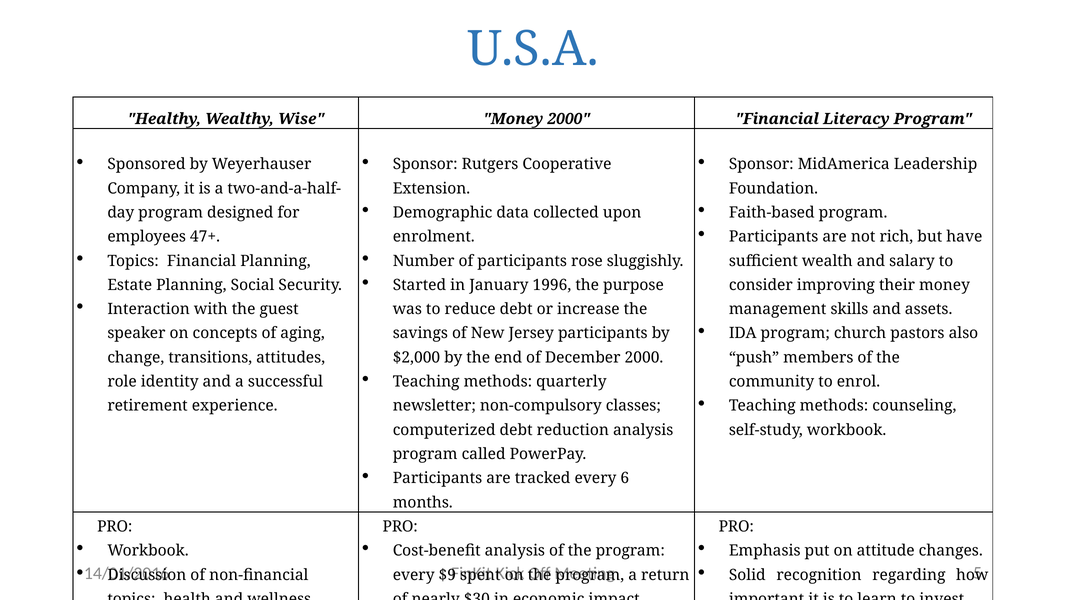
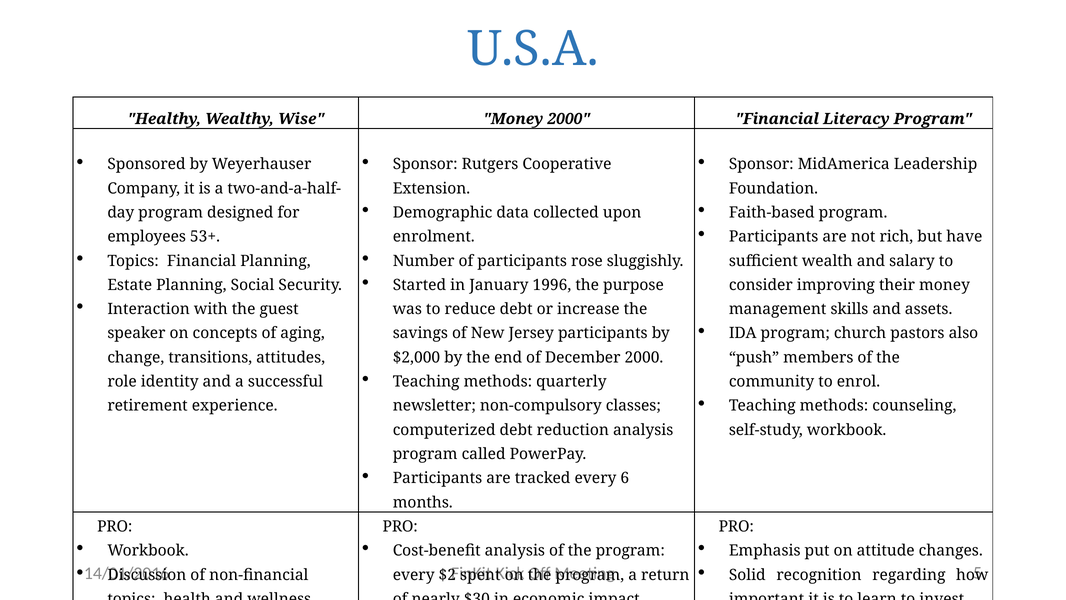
47+: 47+ -> 53+ (205, 237)
$9: $9 -> $2 (447, 575)
